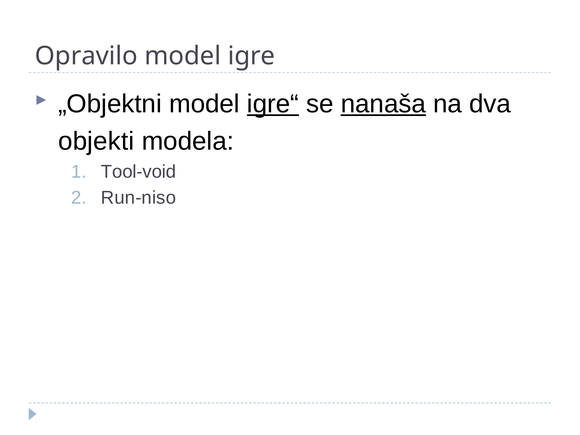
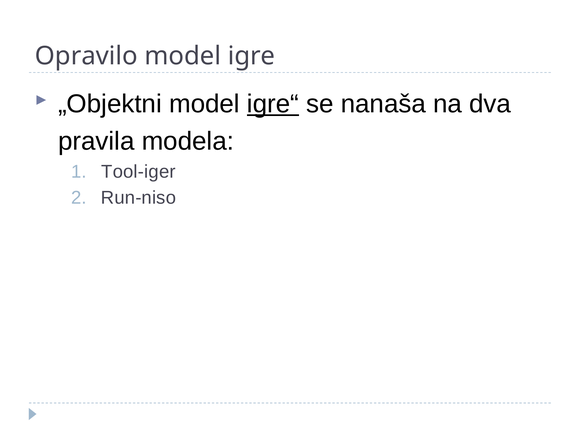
nanaša underline: present -> none (383, 104)
objekti: objekti -> pravila (96, 141)
Tool-void: Tool-void -> Tool-iger (138, 172)
